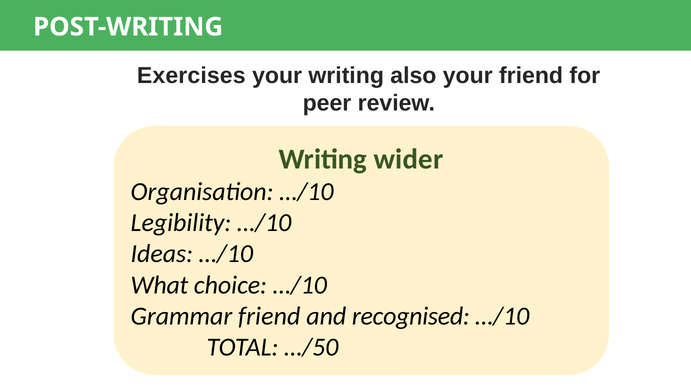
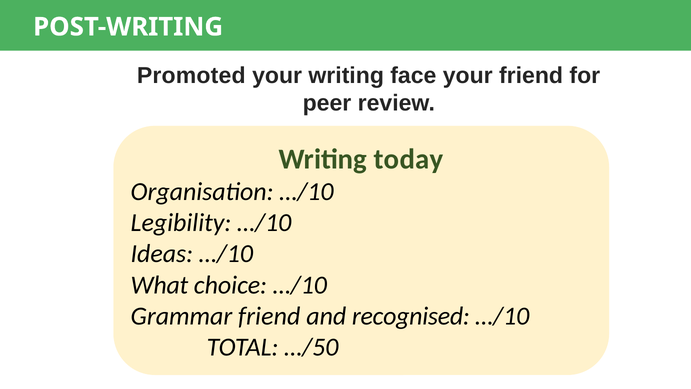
Exercises: Exercises -> Promoted (191, 76)
also: also -> face (413, 76)
wider: wider -> today (408, 159)
